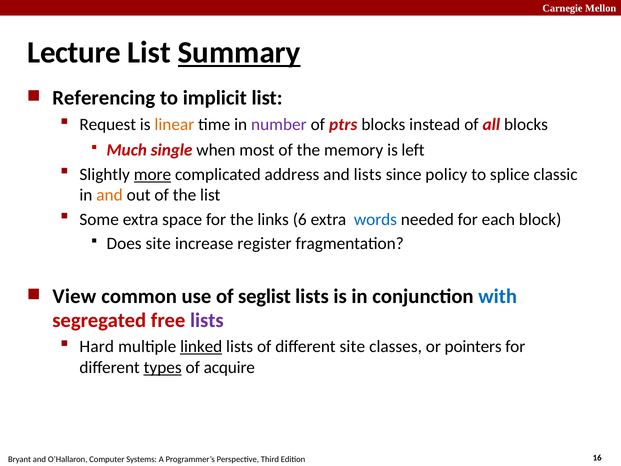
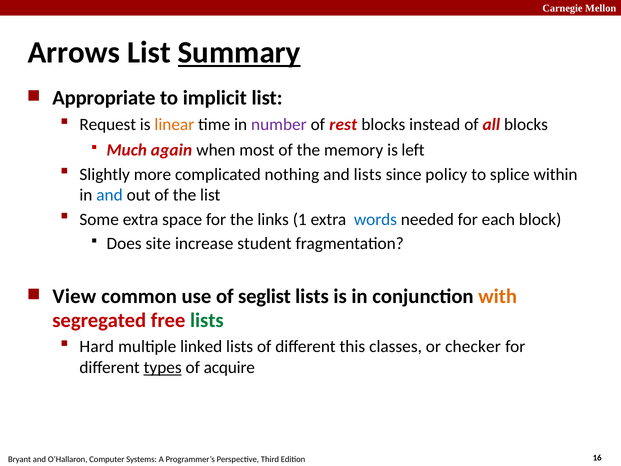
Lecture: Lecture -> Arrows (74, 52)
Referencing: Referencing -> Appropriate (104, 98)
ptrs: ptrs -> rest (343, 125)
single: single -> again (172, 150)
more underline: present -> none (152, 174)
address: address -> nothing (292, 174)
classic: classic -> within (556, 174)
and colour: orange -> blue (110, 195)
6: 6 -> 1 (300, 219)
register: register -> student (264, 243)
with colour: blue -> orange (498, 296)
lists colour: purple -> green (207, 320)
linked underline: present -> none (201, 347)
different site: site -> this (352, 347)
pointers: pointers -> checker (473, 347)
